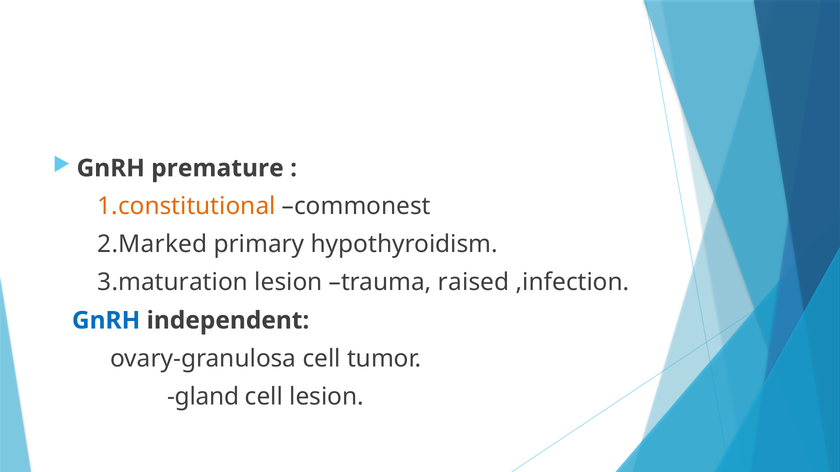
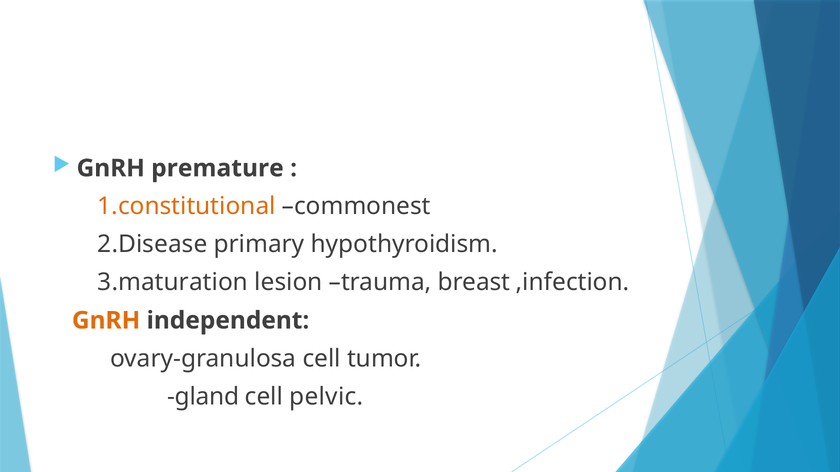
2.Marked: 2.Marked -> 2.Disease (153, 245)
raised: raised -> breast (474, 283)
GnRH colour: blue -> orange (106, 321)
cell lesion: lesion -> pelvic (326, 397)
